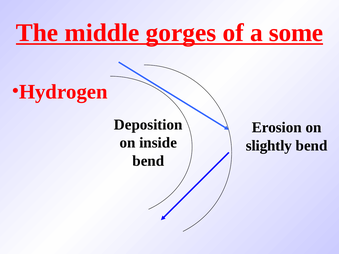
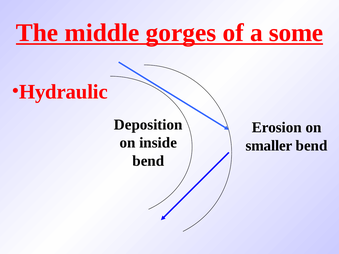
Hydrogen: Hydrogen -> Hydraulic (63, 92)
slightly: slightly -> smaller (269, 146)
